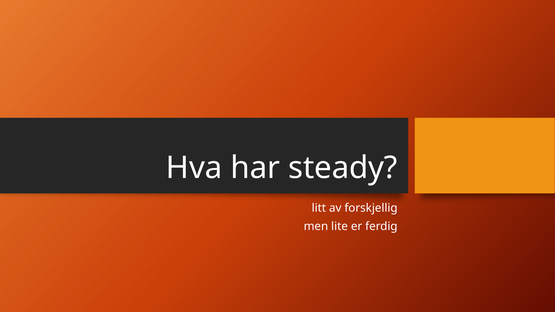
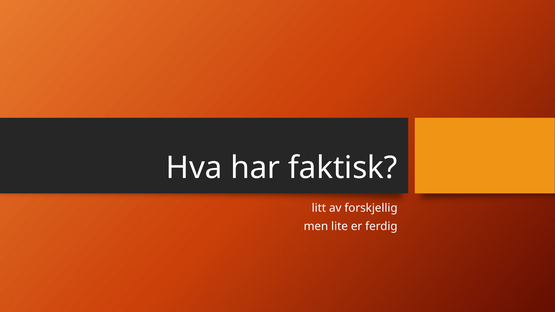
steady: steady -> faktisk (343, 168)
